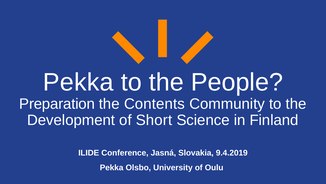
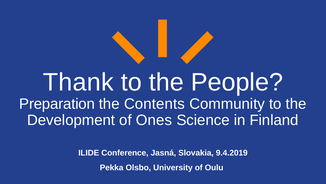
Pekka: Pekka -> Thank (78, 82)
Short: Short -> Ones (154, 120)
